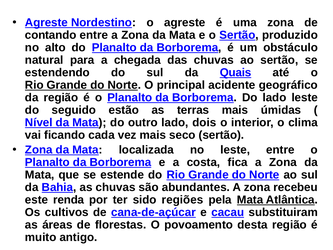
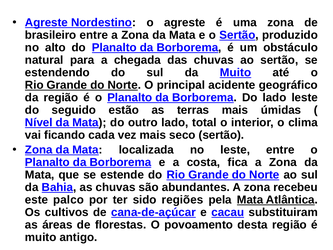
contando: contando -> brasileiro (51, 35)
da Quais: Quais -> Muito (235, 72)
dois: dois -> total (204, 122)
renda: renda -> palco (69, 200)
